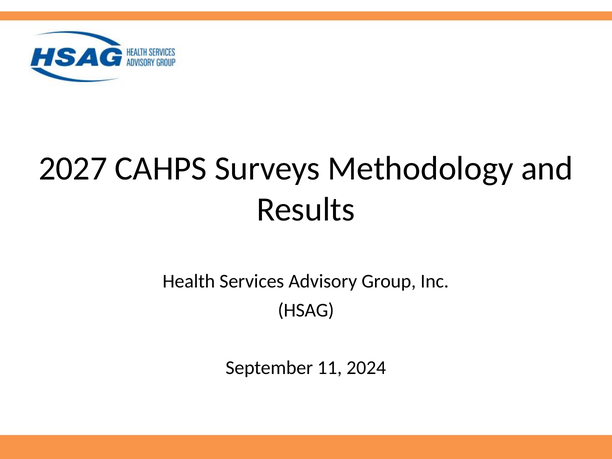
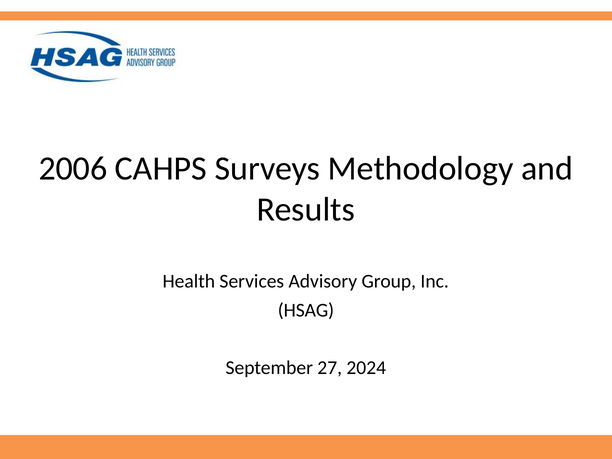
2027: 2027 -> 2006 (73, 169)
11: 11 -> 27 (330, 368)
